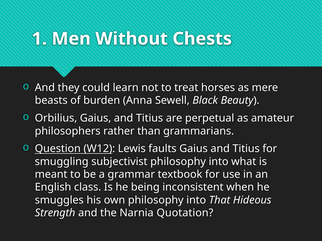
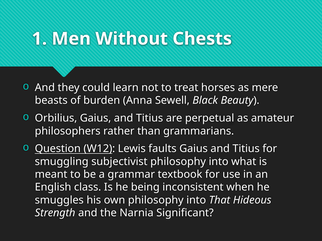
Quotation: Quotation -> Significant (185, 213)
